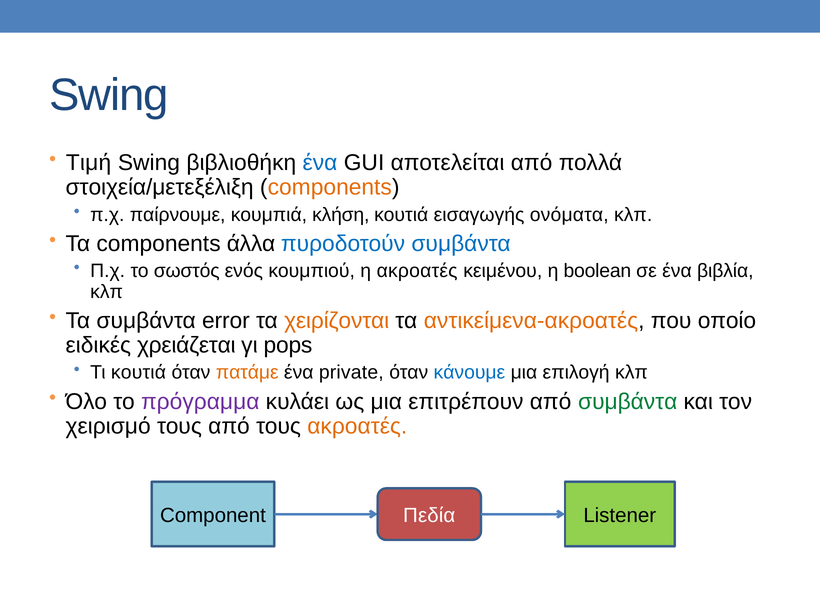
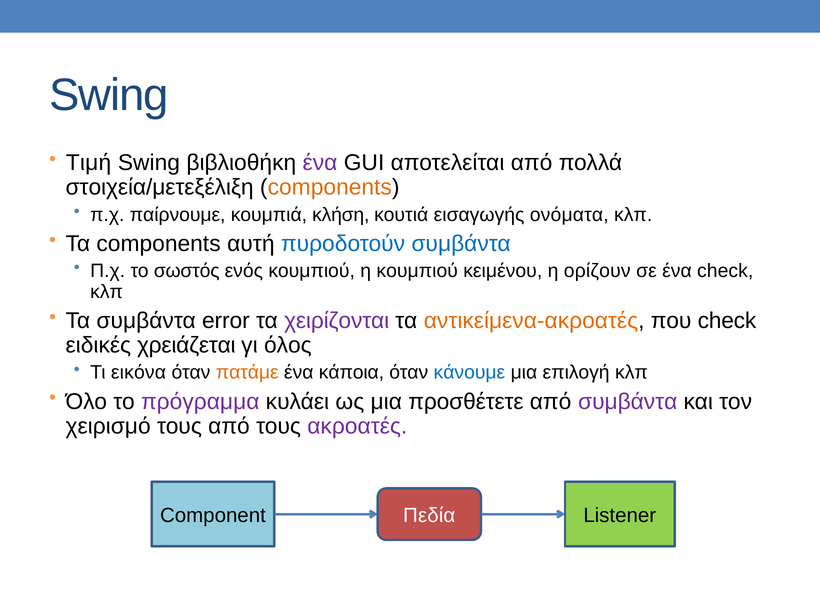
ένα colour: blue -> purple (320, 163)
άλλα: άλλα -> αυτή (251, 244)
η ακροατές: ακροατές -> κουμπιού (417, 271)
boolean: boolean -> ορίζουν (597, 271)
ένα βιβλία: βιβλία -> check (725, 271)
χειρίζονται colour: orange -> purple (337, 321)
που οποίο: οποίο -> check (727, 321)
pops: pops -> όλος (288, 345)
Τι κουτιά: κουτιά -> εικόνα (138, 373)
private: private -> κάποια (351, 373)
επιτρέπουν: επιτρέπουν -> προσθέτετε (466, 402)
συμβάντα colour: green -> purple (628, 402)
ακροατές colour: orange -> purple (357, 426)
